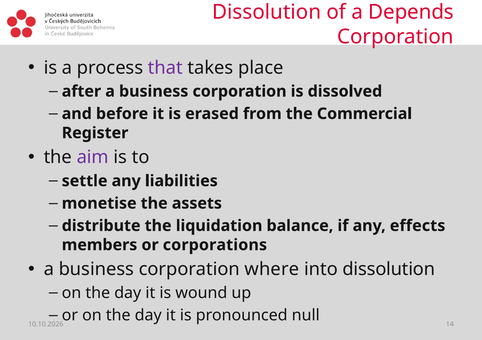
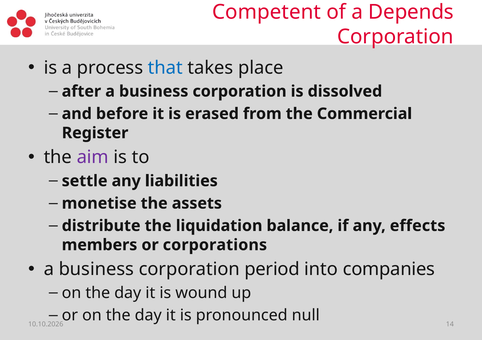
Dissolution: Dissolution -> Competent (267, 12)
that colour: purple -> blue (165, 68)
where: where -> period (272, 270)
into dissolution: dissolution -> companies (389, 270)
